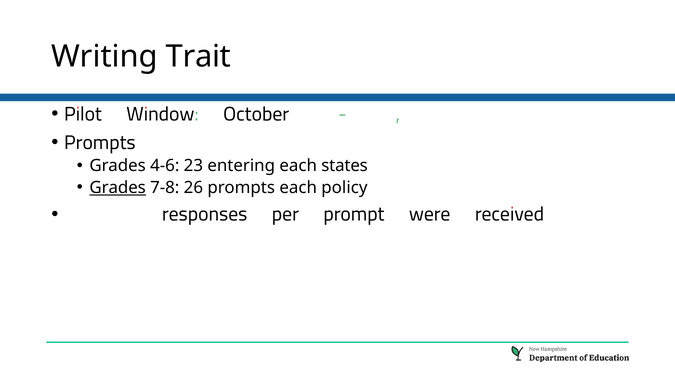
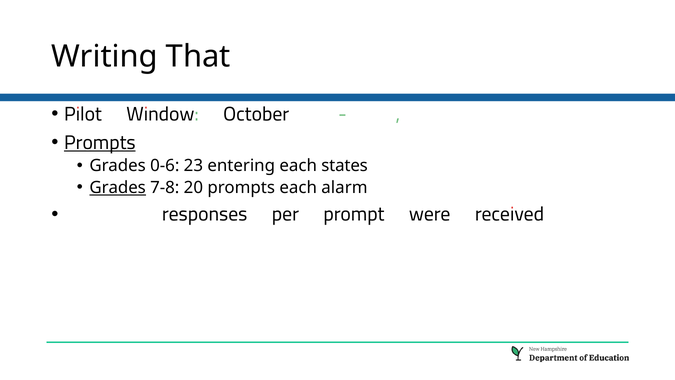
Trait: Trait -> That (198, 57)
Prompts underline: none -> present (100, 142)
4-6: 4-6 -> 0-6 (165, 166)
26: 26 -> 20 (193, 187)
policy: policy -> alarm (344, 187)
